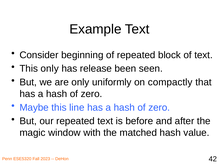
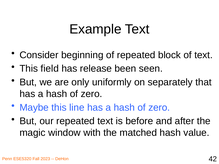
This only: only -> field (50, 69)
compactly: compactly -> separately (170, 82)
